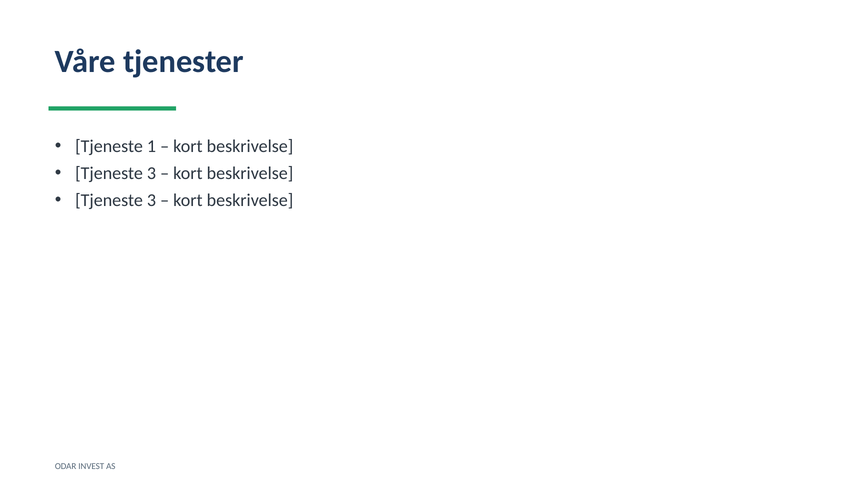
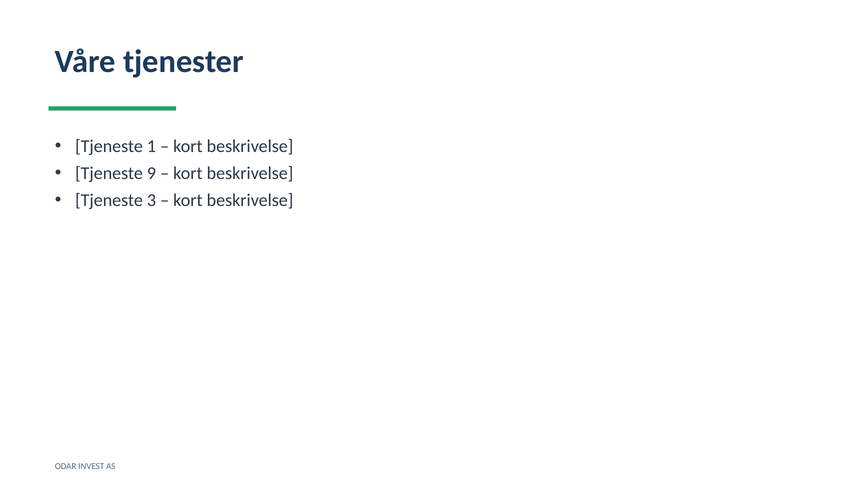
3: 3 -> 9 (151, 173)
